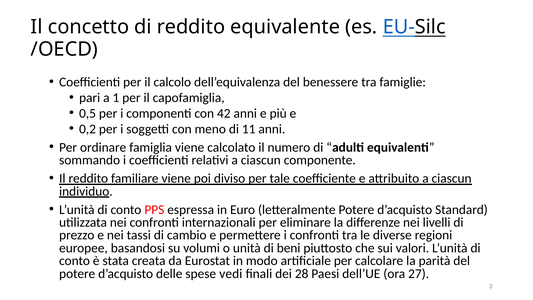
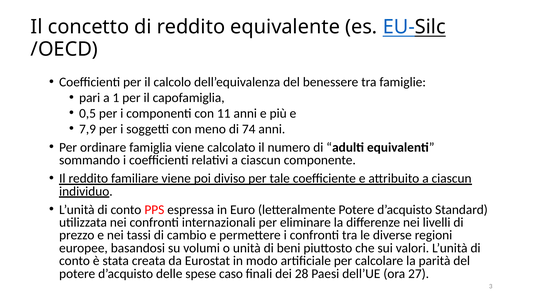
42: 42 -> 11 (224, 113)
0,2: 0,2 -> 7,9 (88, 129)
11: 11 -> 74 (249, 129)
vedi: vedi -> caso (231, 273)
